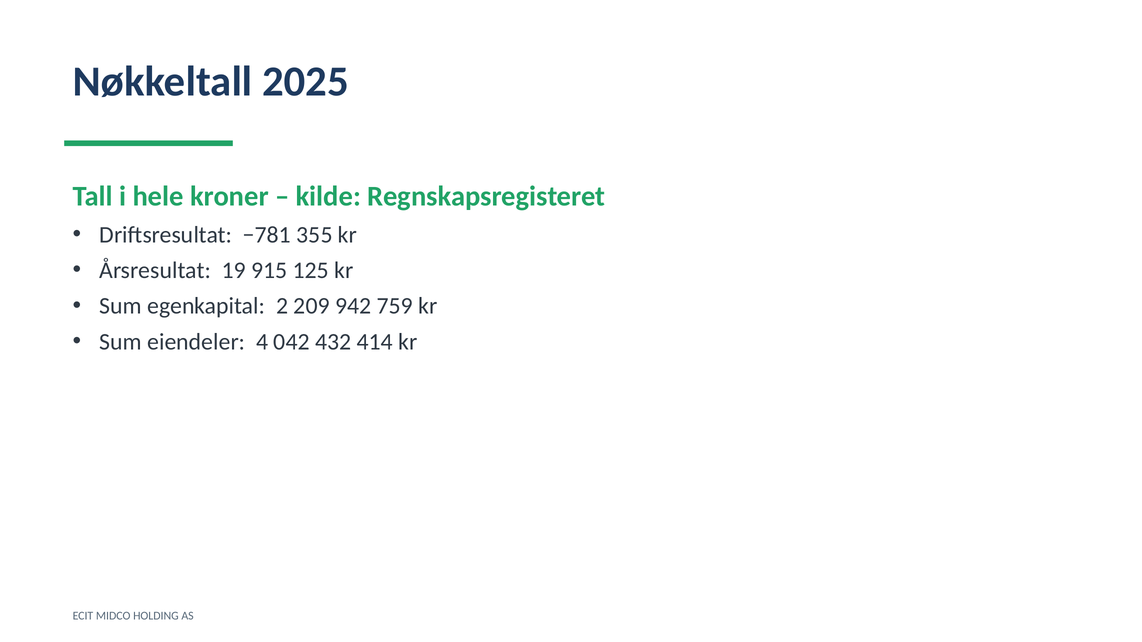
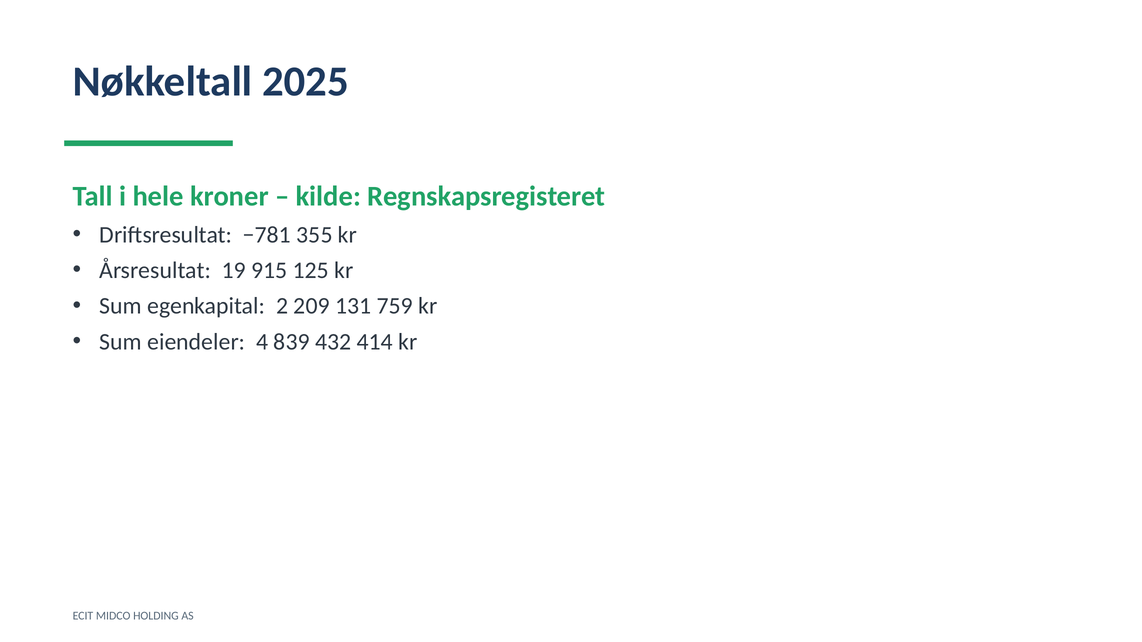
942: 942 -> 131 (353, 306)
042: 042 -> 839 (292, 342)
